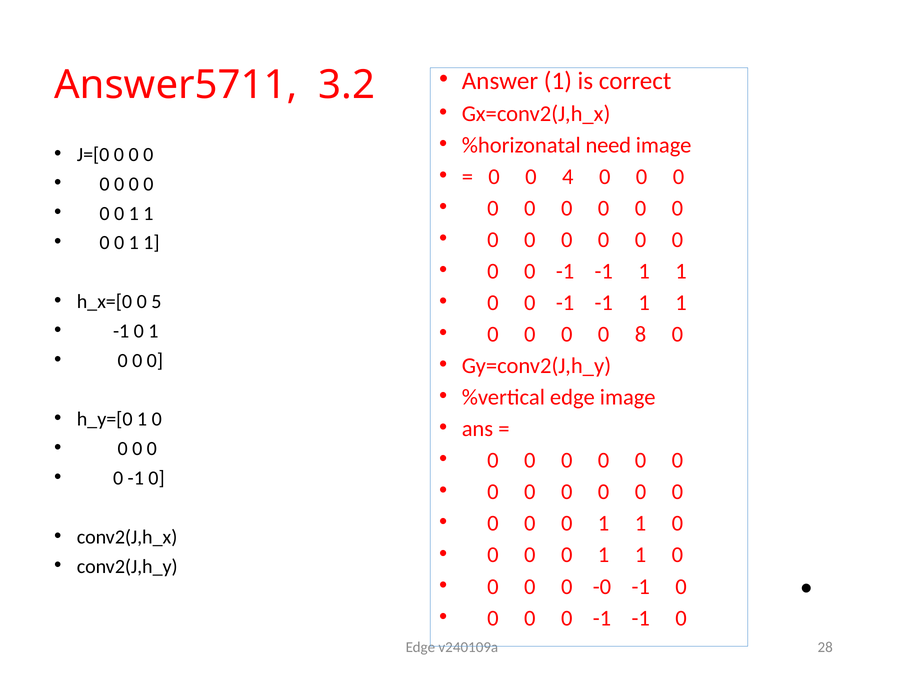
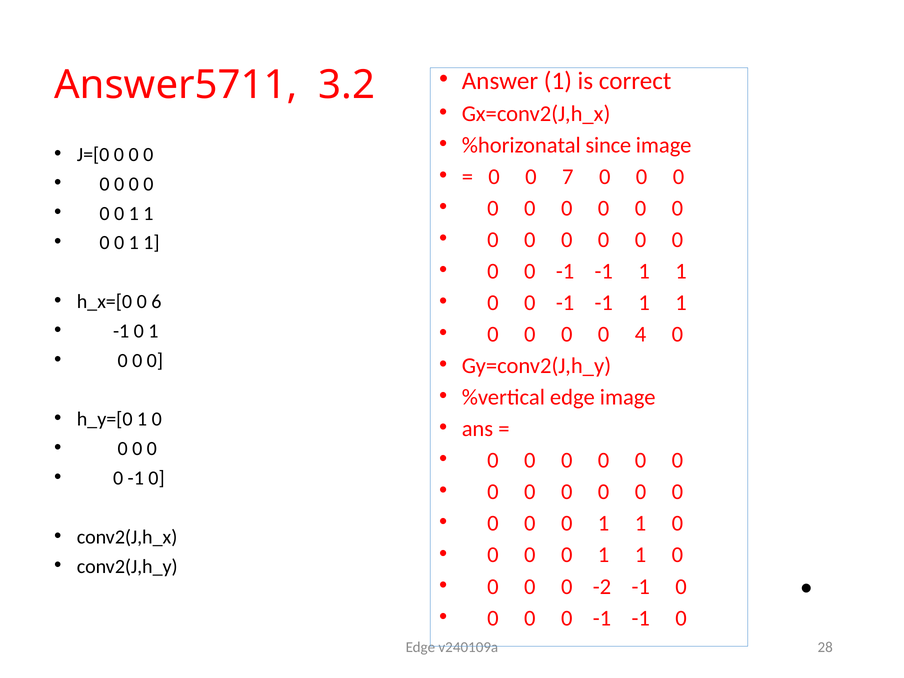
need: need -> since (608, 145)
4: 4 -> 7 (568, 177)
5: 5 -> 6 (156, 302)
8: 8 -> 4 (641, 334)
-0: -0 -> -2 (602, 587)
